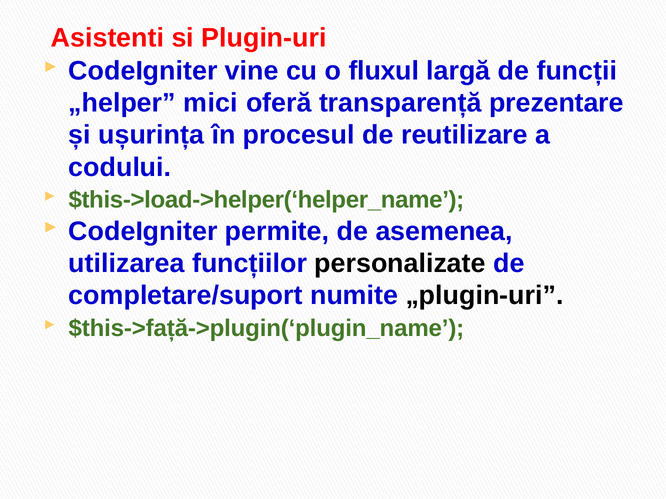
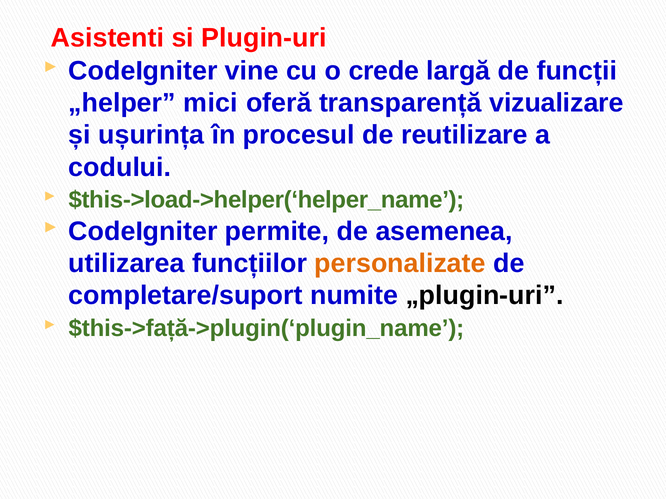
fluxul: fluxul -> crede (384, 71)
prezentare: prezentare -> vizualizare (556, 103)
personalizate colour: black -> orange (400, 264)
